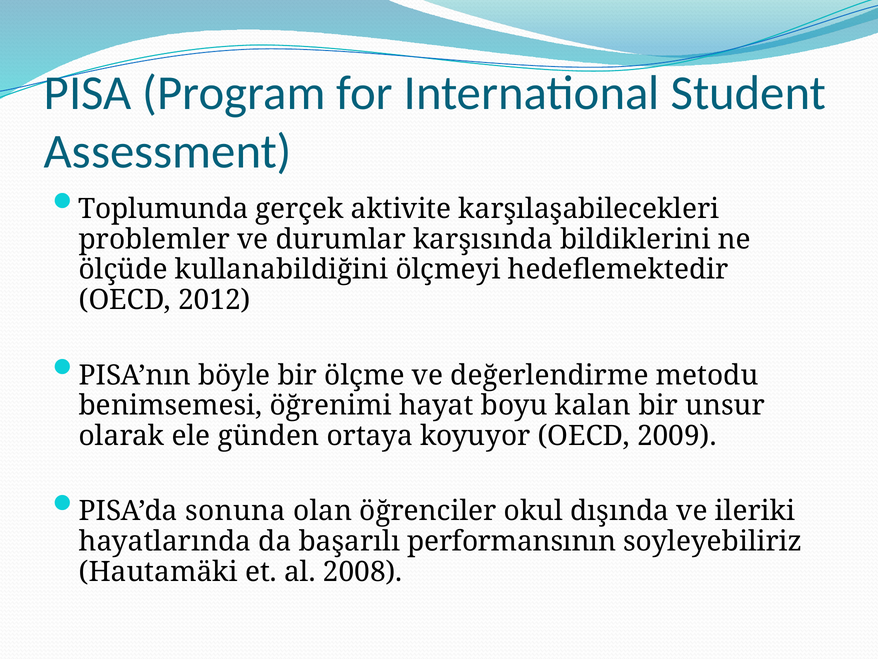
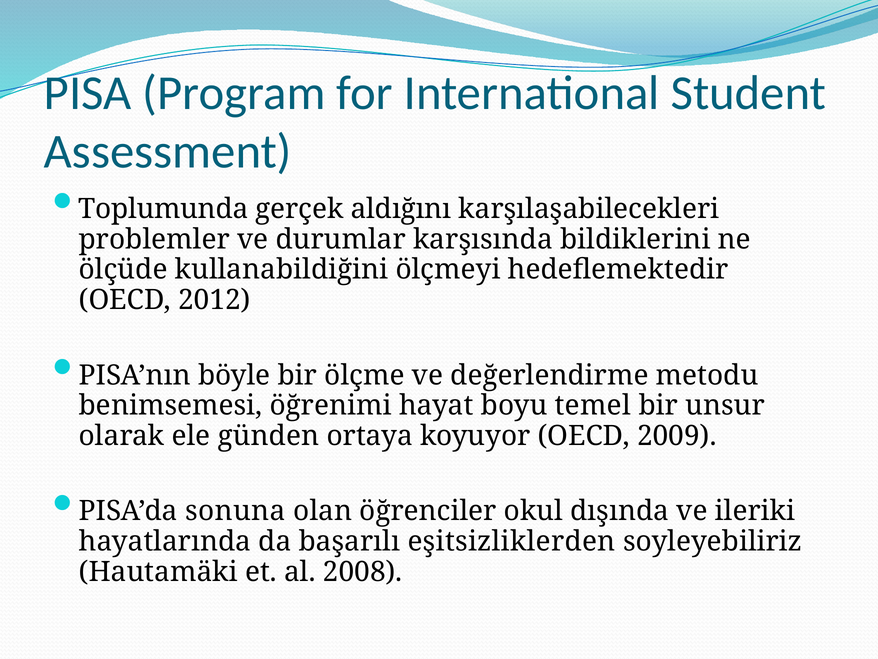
aktivite: aktivite -> aldığını (401, 209)
kalan: kalan -> temel (593, 405)
performansının: performansının -> eşitsizliklerden (512, 541)
